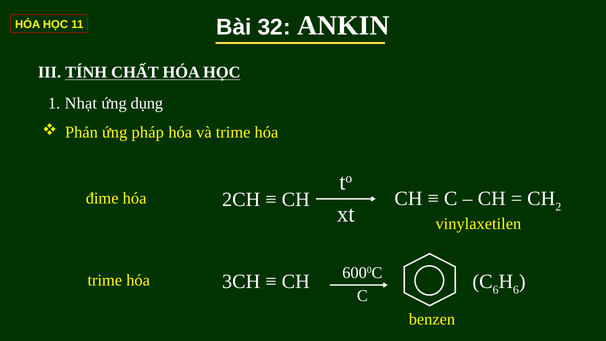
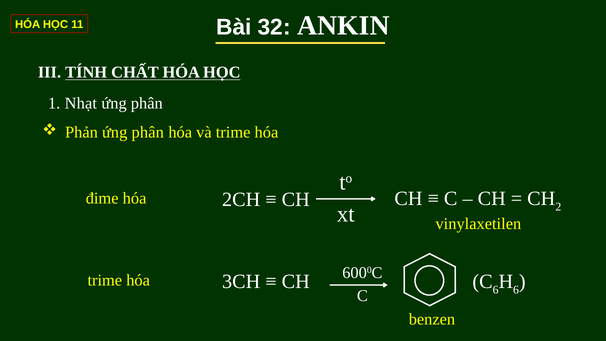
dụng: dụng -> phân (147, 103)
Phản ứng pháp: pháp -> phân (148, 132)
